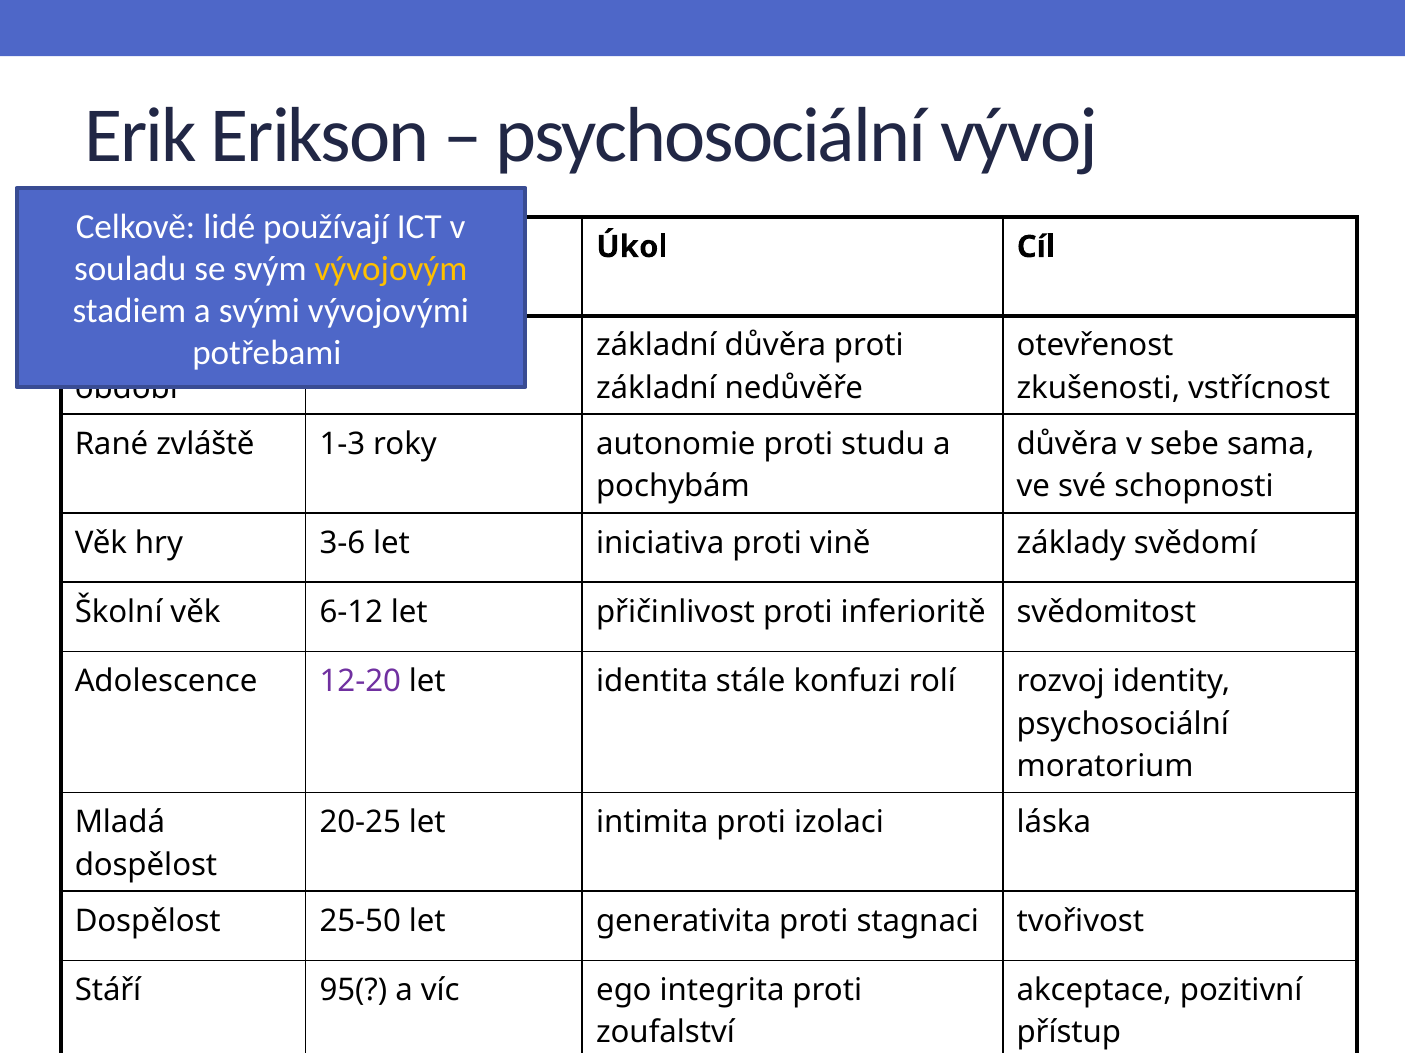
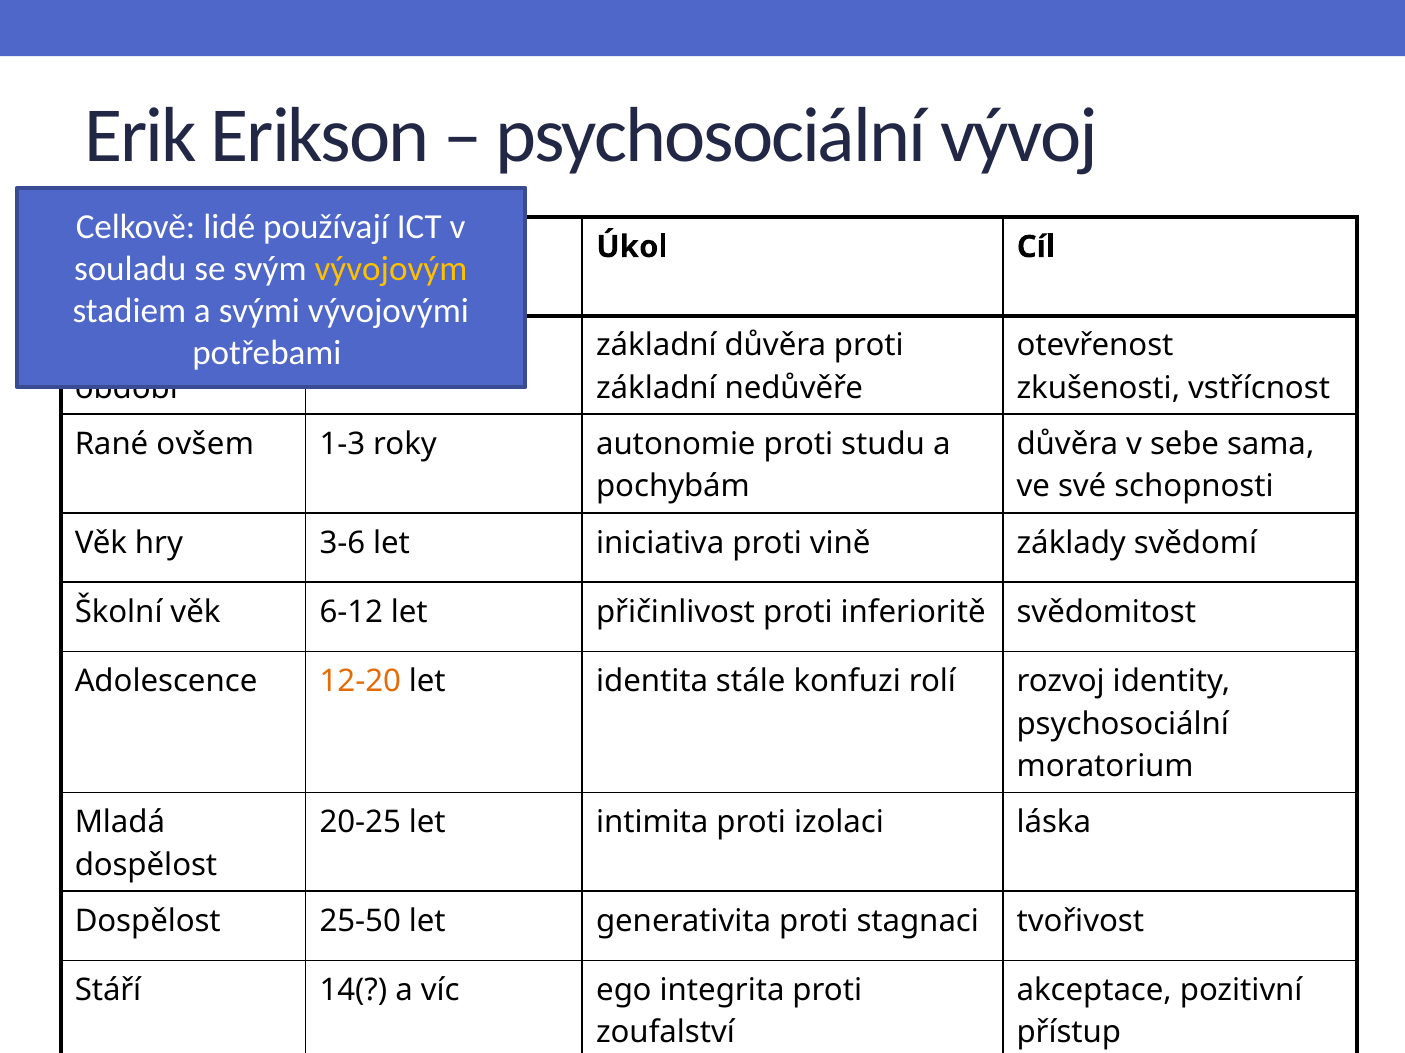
zvláště: zvláště -> ovšem (205, 445)
12-20 colour: purple -> orange (360, 682)
95(: 95( -> 14( (353, 991)
